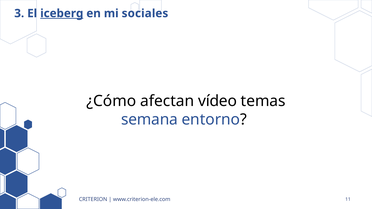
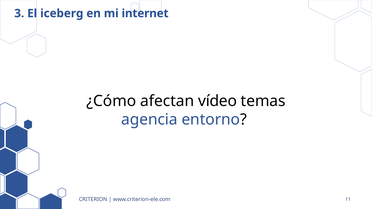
iceberg underline: present -> none (62, 13)
sociales: sociales -> internet (145, 13)
semana: semana -> agencia (149, 120)
